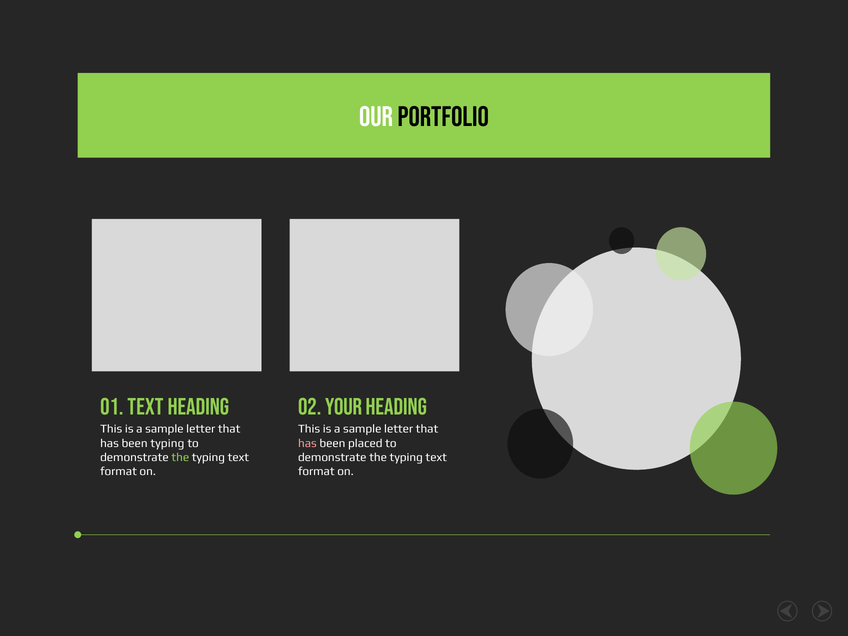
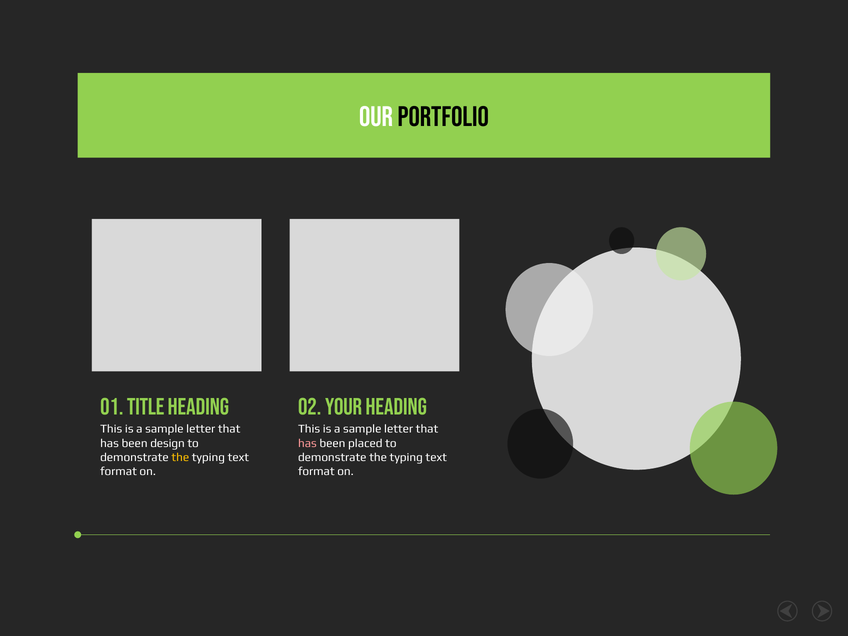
01 Text: Text -> Title (146, 407)
been typing: typing -> design (168, 443)
the colour: light green -> yellow (180, 457)
